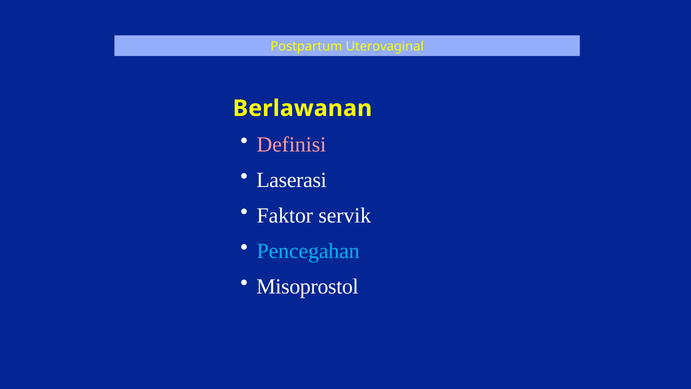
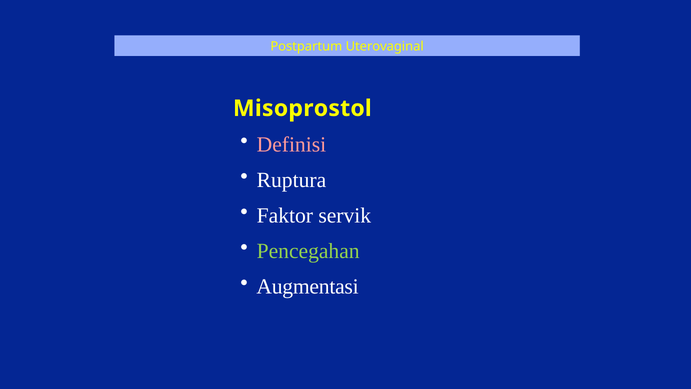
Berlawanan: Berlawanan -> Misoprostol (302, 108)
Laserasi: Laserasi -> Ruptura (291, 180)
Pencegahan colour: light blue -> light green (308, 251)
Misoprostol: Misoprostol -> Augmentasi (308, 286)
